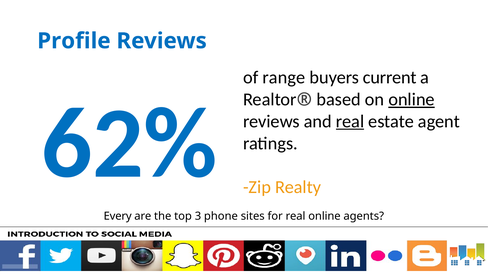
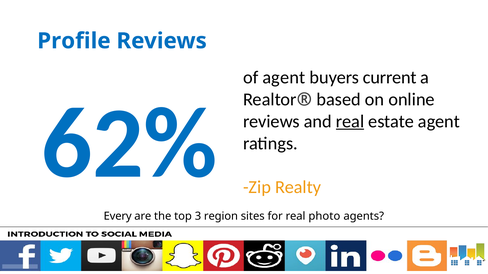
of range: range -> agent (284, 78)
online underline: present -> none (412, 100)
phone: phone -> region (221, 217)
real online: online -> photo (324, 217)
